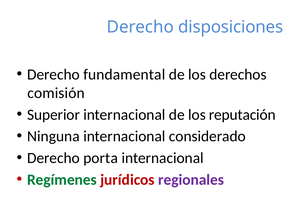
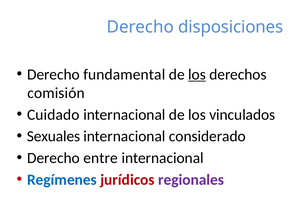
los underline: none -> present (197, 74)
Superior: Superior -> Cuidado (53, 114)
reputación: reputación -> vinculados (242, 114)
Ninguna: Ninguna -> Sexuales (54, 136)
porta: porta -> entre (101, 158)
Regímenes colour: green -> blue (62, 179)
